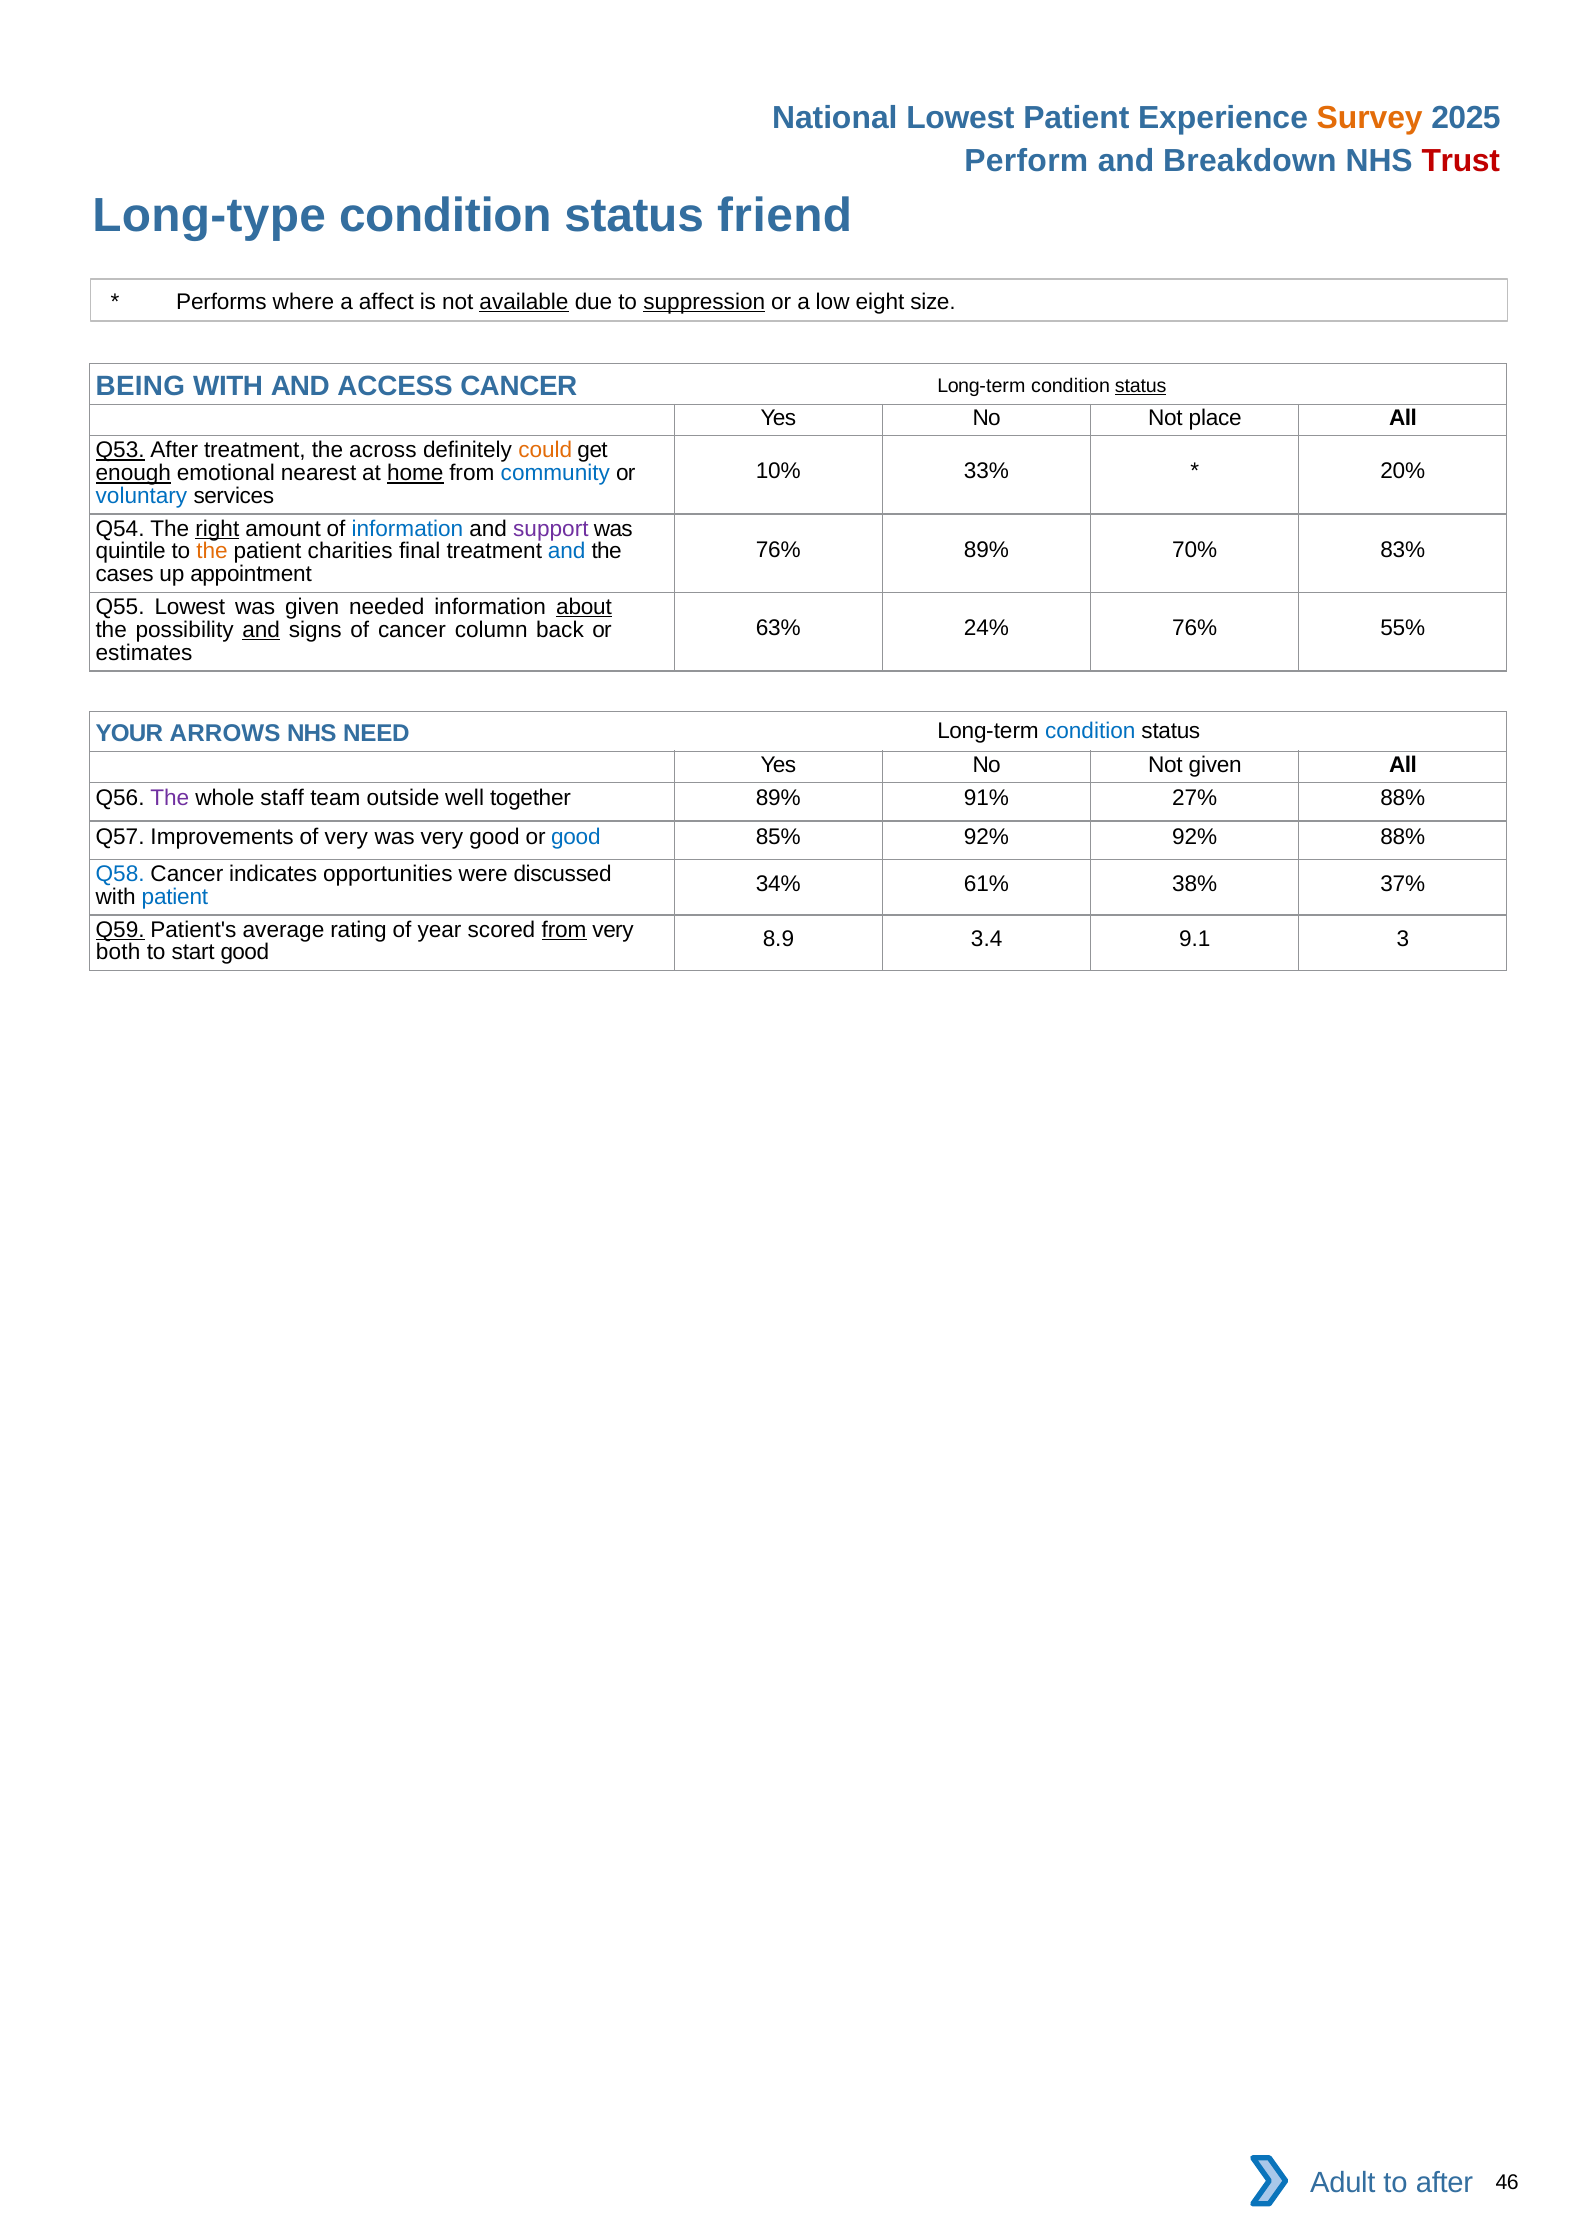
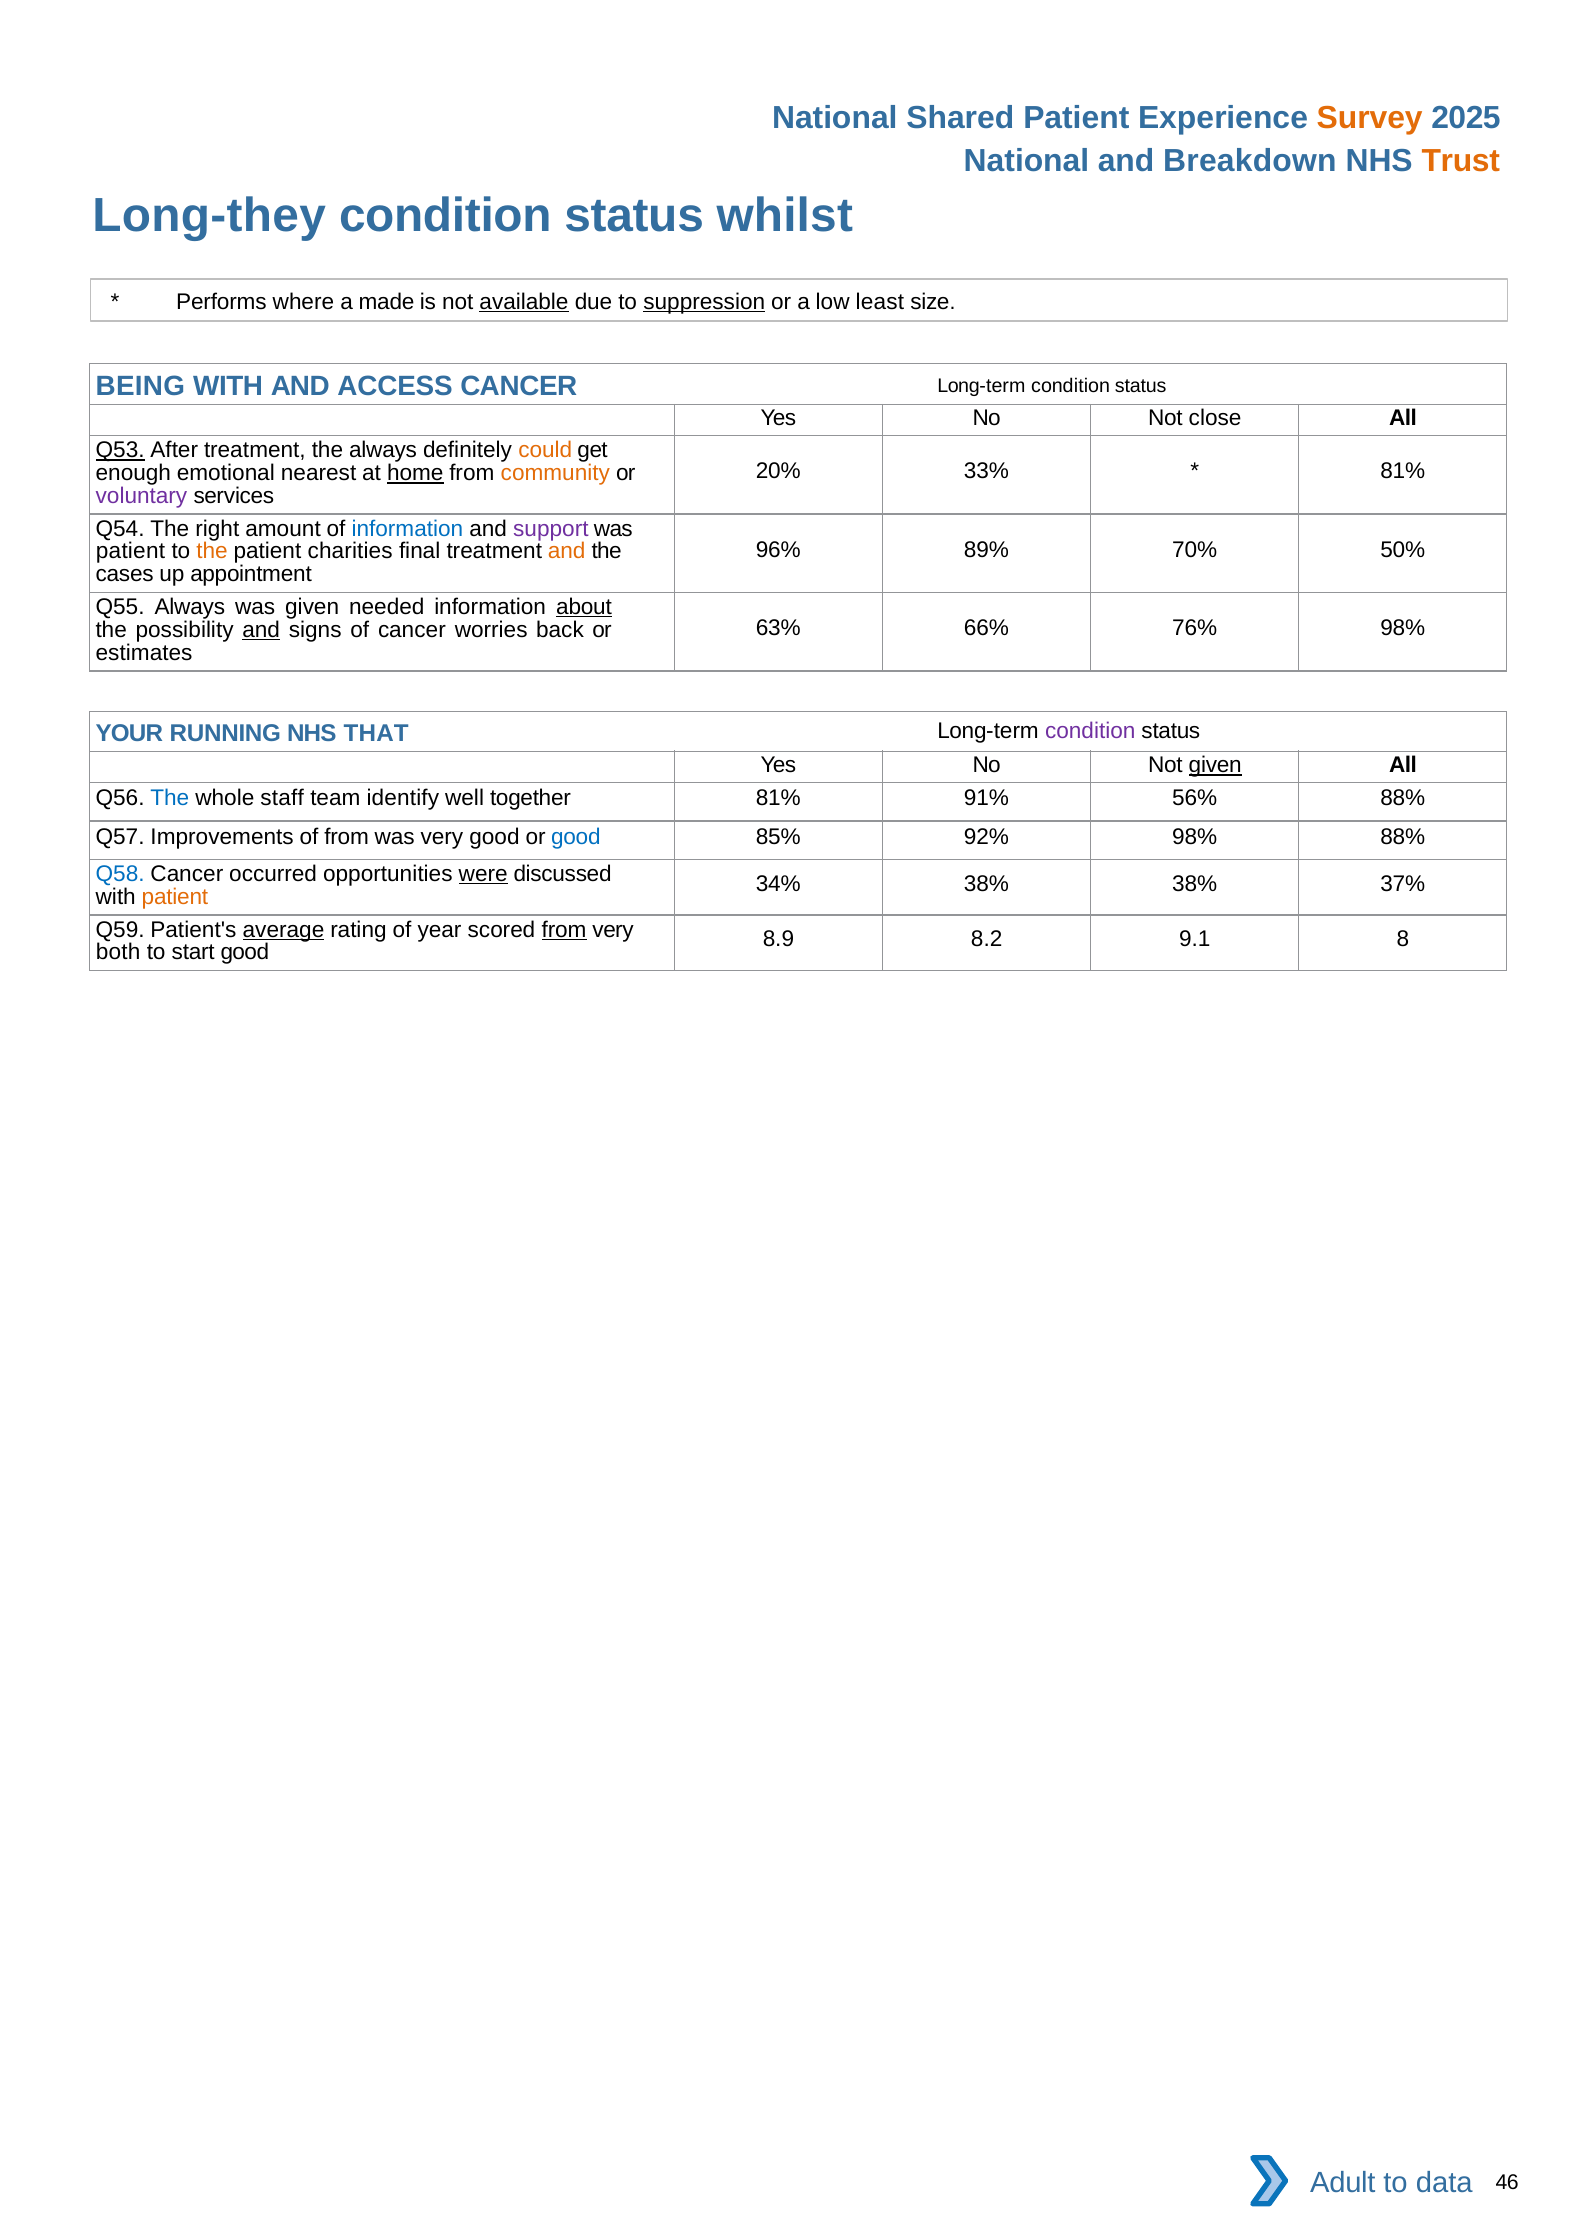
National Lowest: Lowest -> Shared (960, 118)
Perform: Perform -> National (1026, 161)
Trust colour: red -> orange (1461, 161)
Long-type: Long-type -> Long-they (209, 216)
friend: friend -> whilst (785, 216)
affect: affect -> made (386, 302)
eight: eight -> least (880, 302)
status underline: present -> none (1141, 386)
place: place -> close (1215, 418)
the across: across -> always (383, 450)
10%: 10% -> 20% (778, 471)
20%: 20% -> 81% (1403, 471)
enough underline: present -> none (133, 473)
community colour: blue -> orange (555, 473)
voluntary colour: blue -> purple (141, 496)
right underline: present -> none (217, 529)
76%: 76% -> 96% (778, 550)
83%: 83% -> 50% (1403, 550)
quintile: quintile -> patient (131, 551)
and colour: blue -> orange (567, 551)
Q55 Lowest: Lowest -> Always (190, 607)
24%: 24% -> 66% (986, 628)
76% 55%: 55% -> 98% (1403, 628)
column: column -> worries (491, 630)
ARROWS: ARROWS -> RUNNING (225, 733)
NEED: NEED -> THAT (376, 733)
condition colour: blue -> purple (1090, 730)
given underline: none -> present (1215, 765)
The colour: purple -> blue (170, 798)
outside: outside -> identify (403, 798)
together 89%: 89% -> 81% (778, 798)
27%: 27% -> 56% (1195, 798)
of very: very -> from (347, 836)
92% 92%: 92% -> 98% (1195, 836)
indicates: indicates -> occurred (273, 874)
were underline: none -> present (483, 874)
34% 61%: 61% -> 38% (986, 883)
patient colour: blue -> orange (175, 897)
Q59 underline: present -> none (120, 929)
average underline: none -> present (283, 929)
3.4: 3.4 -> 8.2 (987, 939)
3: 3 -> 8 (1403, 939)
to after: after -> data (1444, 2182)
